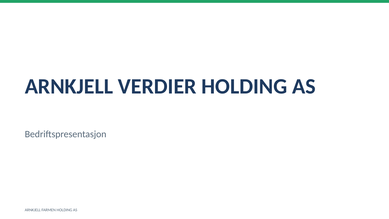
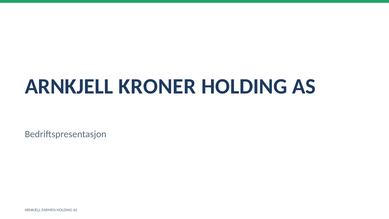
VERDIER: VERDIER -> KRONER (157, 86)
